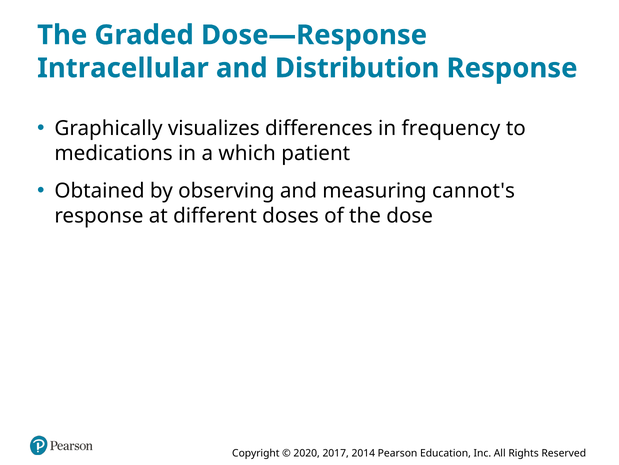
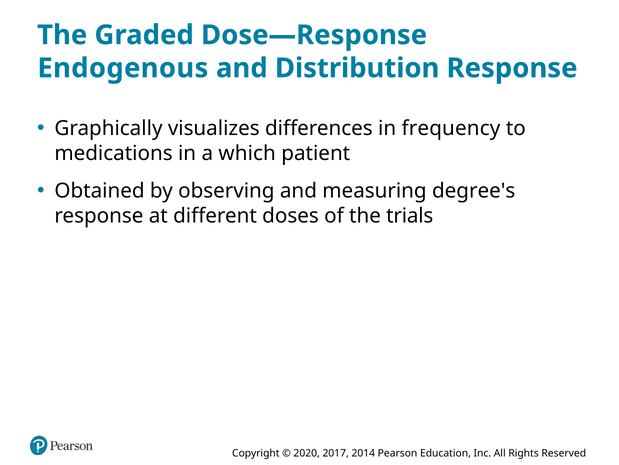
Intracellular: Intracellular -> Endogenous (123, 68)
cannot's: cannot's -> degree's (474, 191)
dose: dose -> trials (410, 216)
